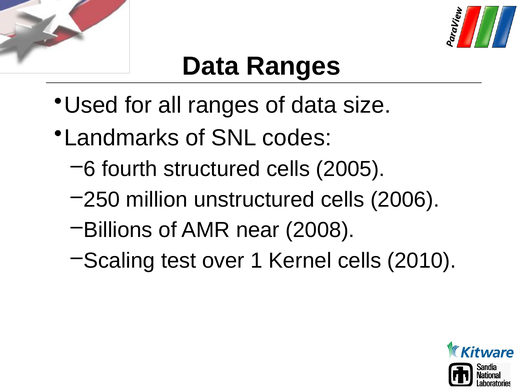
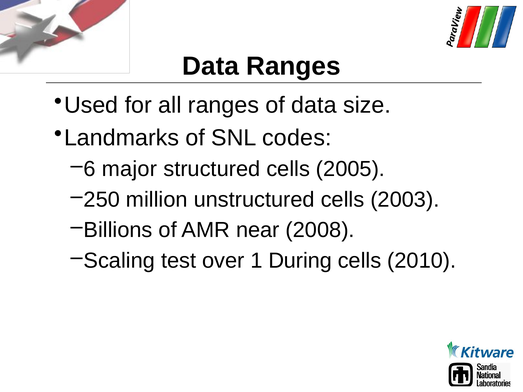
fourth: fourth -> major (129, 169)
2006: 2006 -> 2003 (405, 200)
Kernel: Kernel -> During (300, 261)
